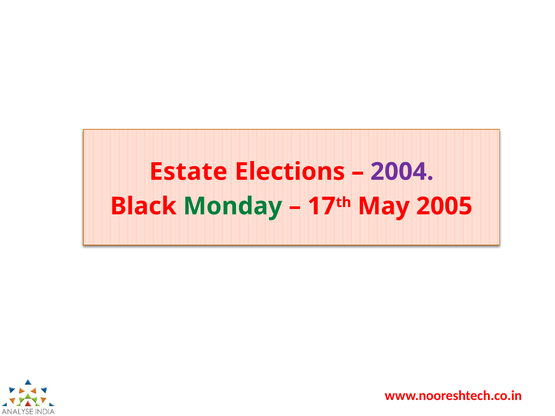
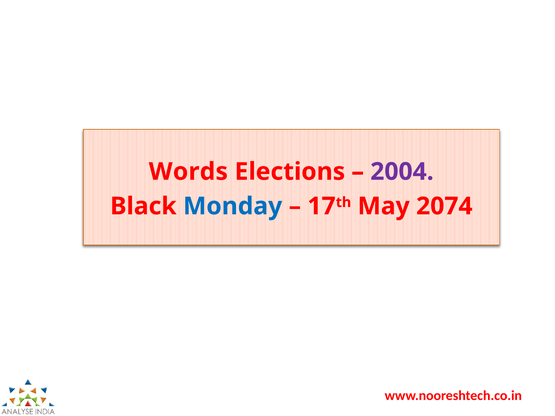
Estate: Estate -> Words (188, 172)
Monday colour: green -> blue (233, 206)
2005: 2005 -> 2074 (444, 206)
